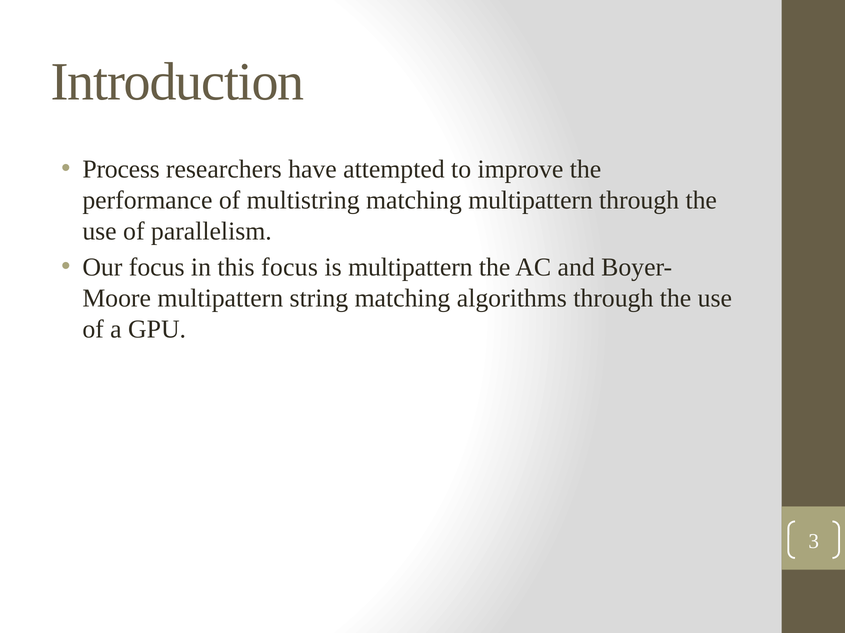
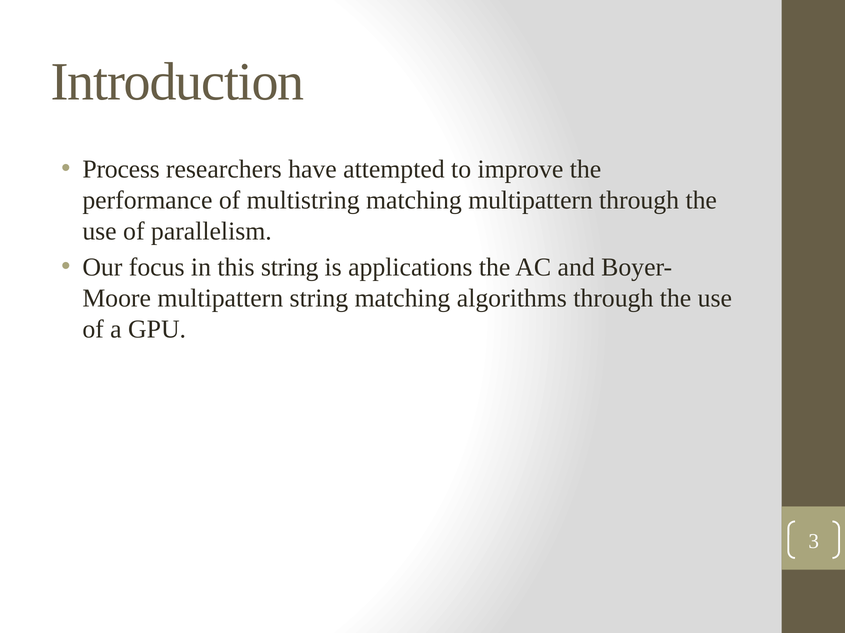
this focus: focus -> string (290, 267)
is multipattern: multipattern -> applications (410, 267)
